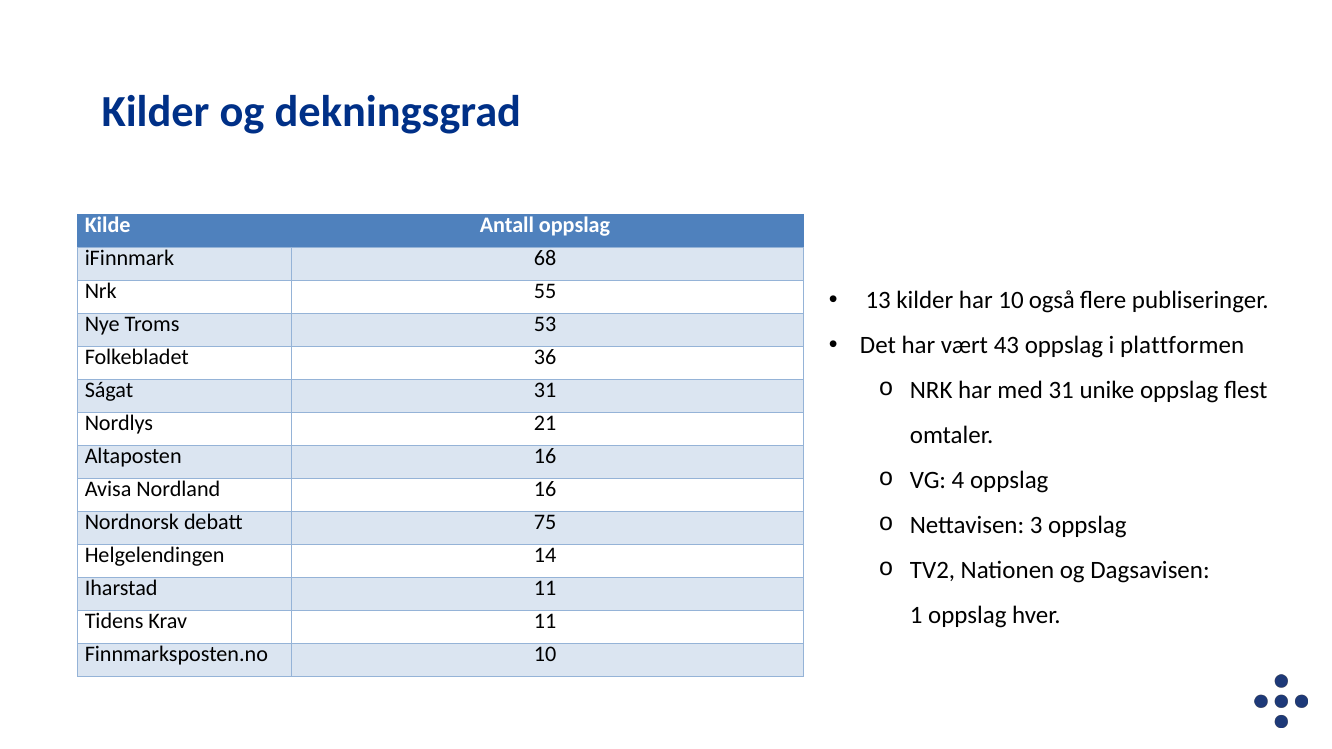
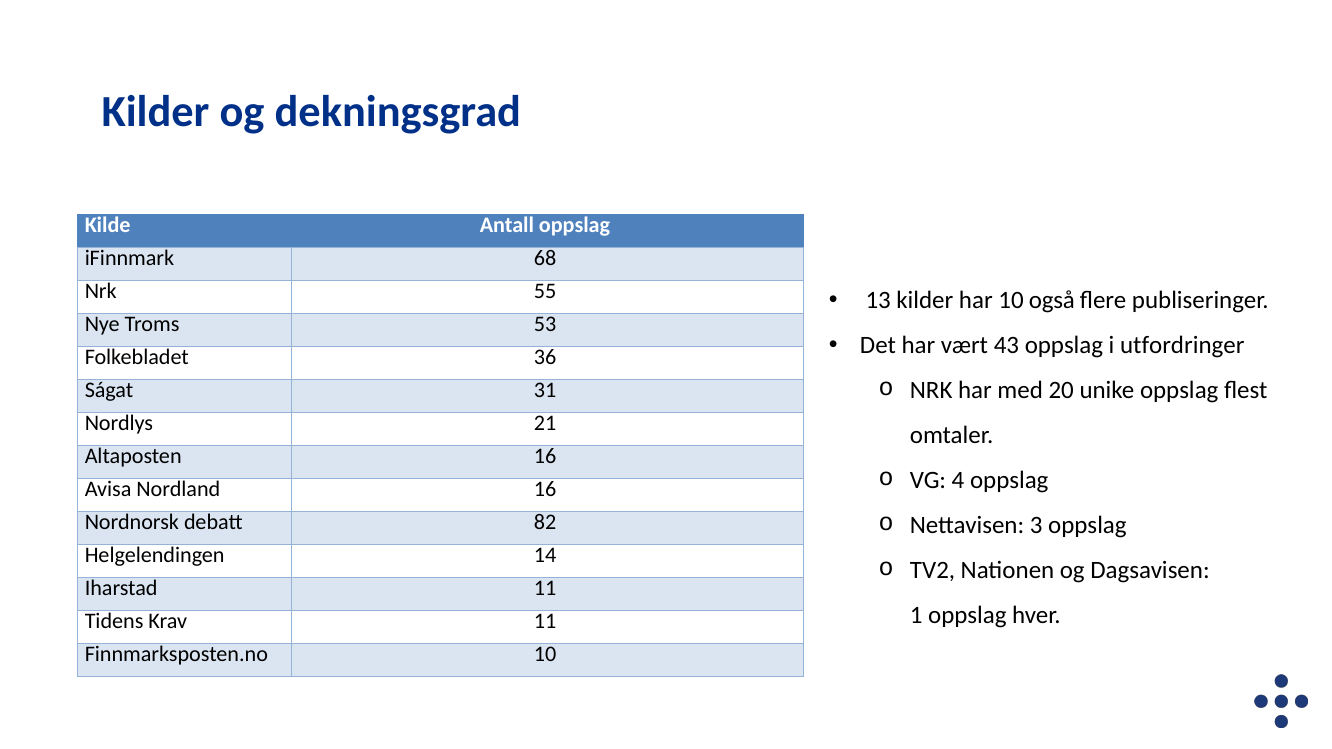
plattformen: plattformen -> utfordringer (1182, 346)
med 31: 31 -> 20 (1061, 391)
75: 75 -> 82 (545, 522)
